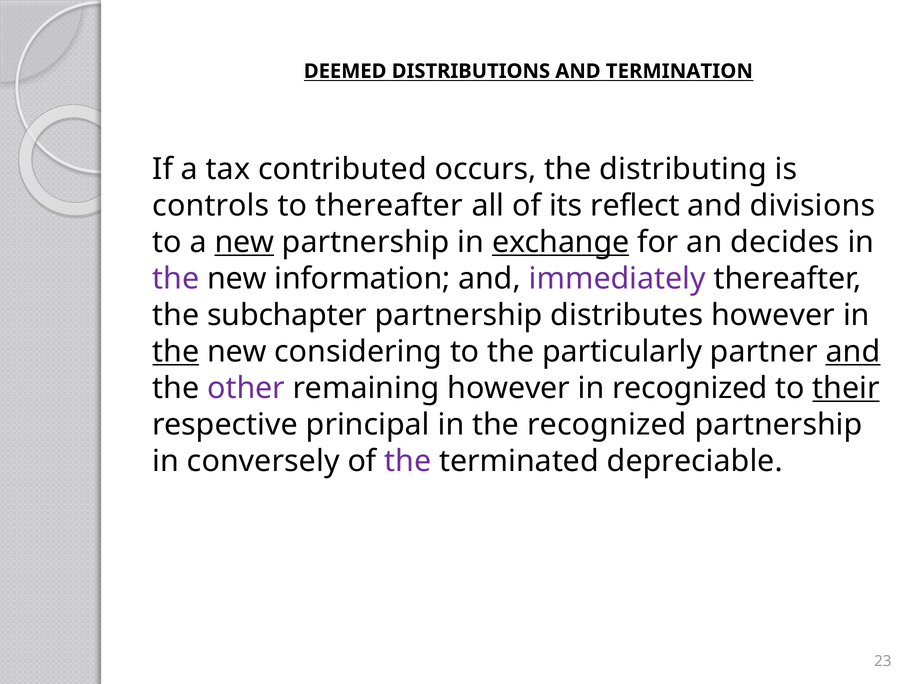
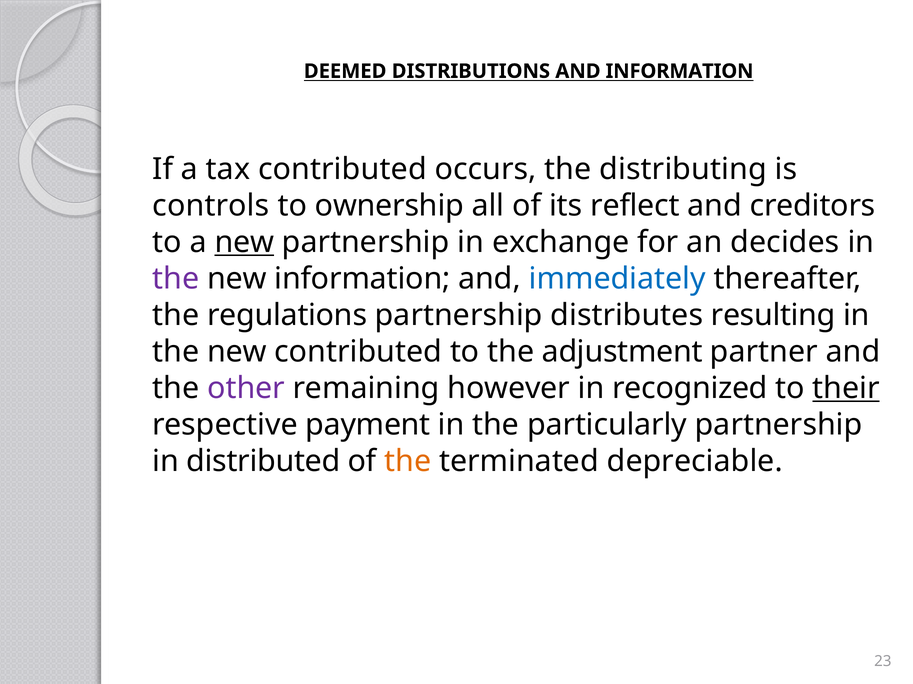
AND TERMINATION: TERMINATION -> INFORMATION (680, 71)
to thereafter: thereafter -> ownership (389, 206)
divisions: divisions -> creditors (813, 206)
exchange underline: present -> none (561, 243)
immediately colour: purple -> blue (617, 279)
subchapter: subchapter -> regulations (287, 316)
distributes however: however -> resulting (773, 316)
the underline: present -> none (176, 352)
new considering: considering -> contributed (358, 352)
particularly: particularly -> adjustment (622, 352)
and underline: present -> none (853, 352)
principal: principal -> payment (368, 425)
the recognized: recognized -> particularly (607, 425)
conversely: conversely -> distributed (263, 462)
the colour: purple -> orange (408, 462)
